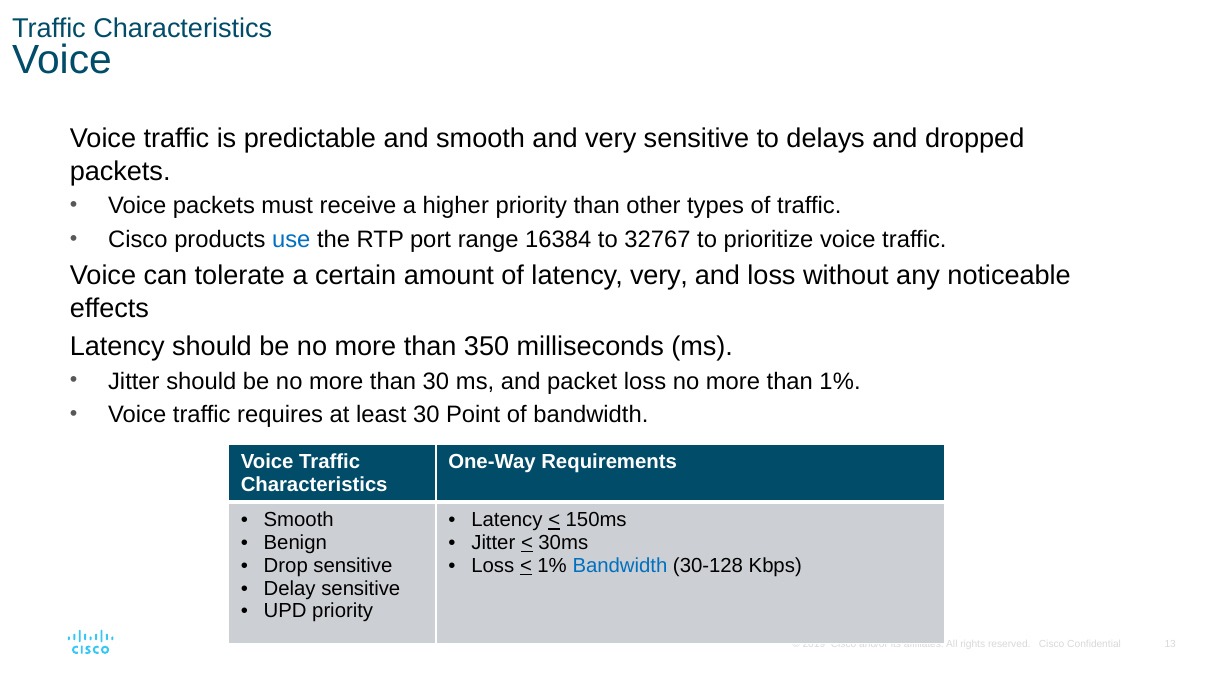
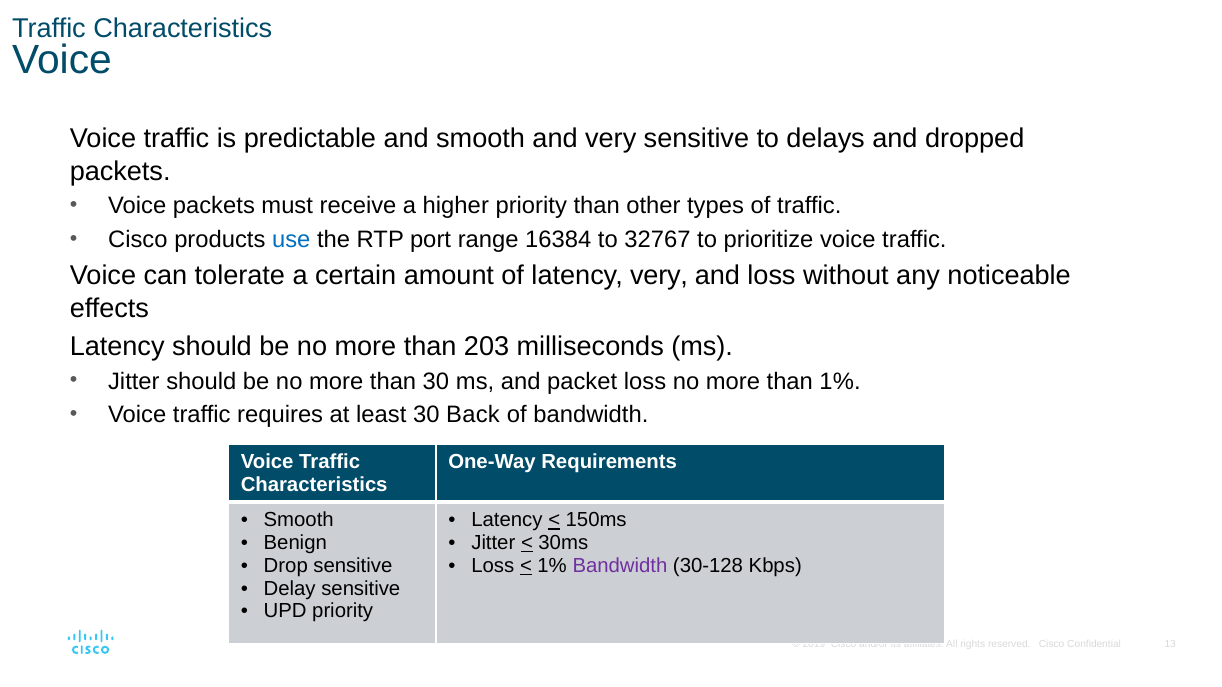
350: 350 -> 203 (487, 346)
Point: Point -> Back (473, 415)
Bandwidth colour: blue -> purple (620, 566)
